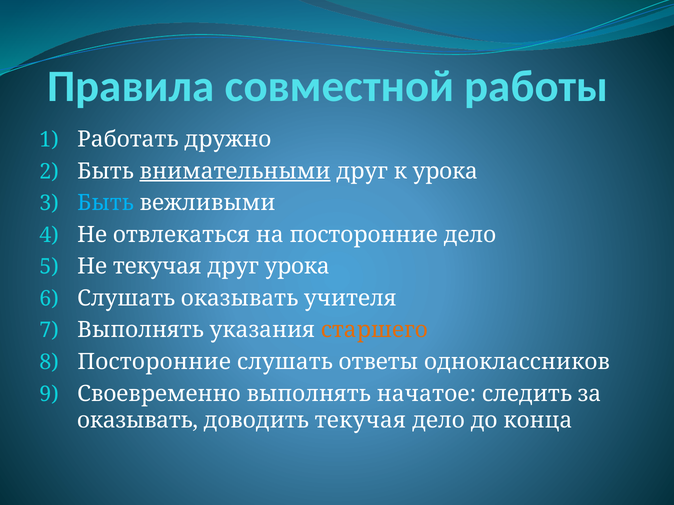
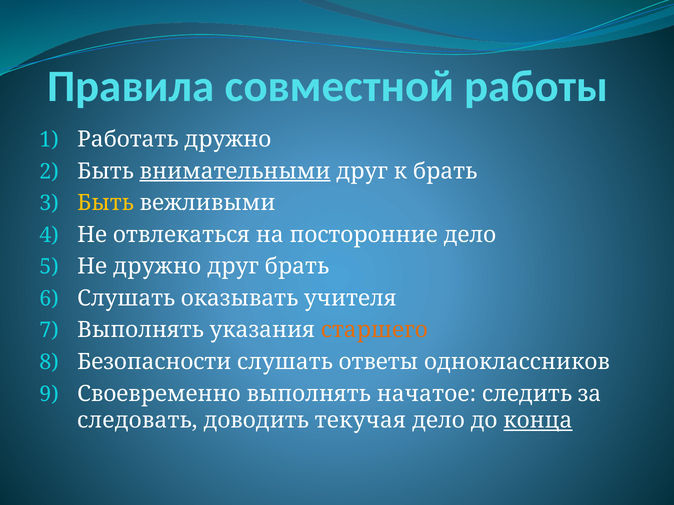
к урока: урока -> брать (445, 171)
Быть colour: light blue -> yellow (106, 203)
Не текучая: текучая -> дружно (157, 267)
друг урока: урока -> брать (297, 267)
Посторонние: Посторонние -> Безопасности (154, 362)
оказывать: оказывать -> следовать (137, 421)
конца underline: none -> present (538, 421)
